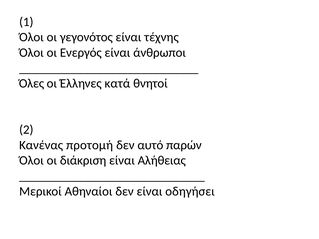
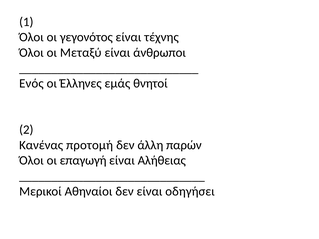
Ενεργός: Ενεργός -> Μεταξύ (81, 53)
Όλες: Όλες -> Ενός (31, 84)
κατά: κατά -> εμάς (117, 84)
αυτό: αυτό -> άλλη (150, 145)
διάκριση: διάκριση -> επαγωγή (83, 161)
